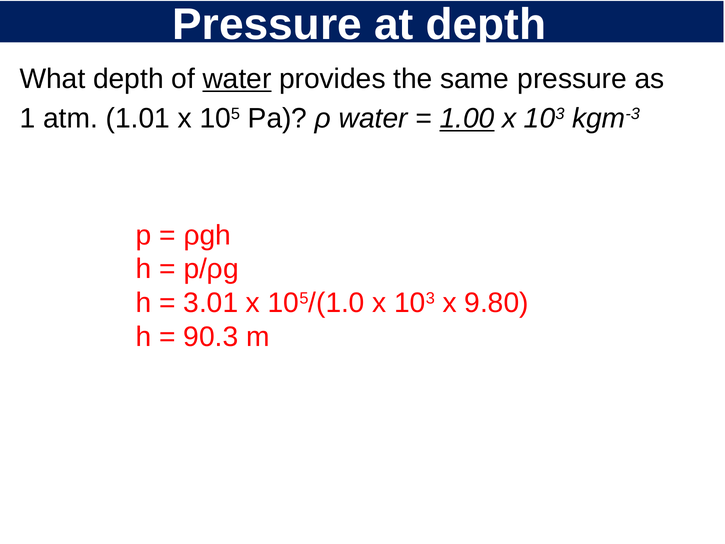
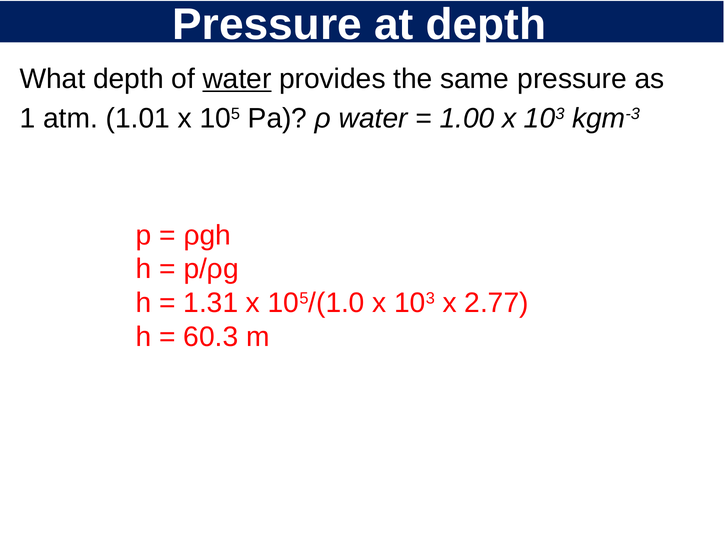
1.00 underline: present -> none (467, 119)
3.01: 3.01 -> 1.31 (211, 303)
9.80: 9.80 -> 2.77 (497, 303)
90.3: 90.3 -> 60.3 (211, 337)
